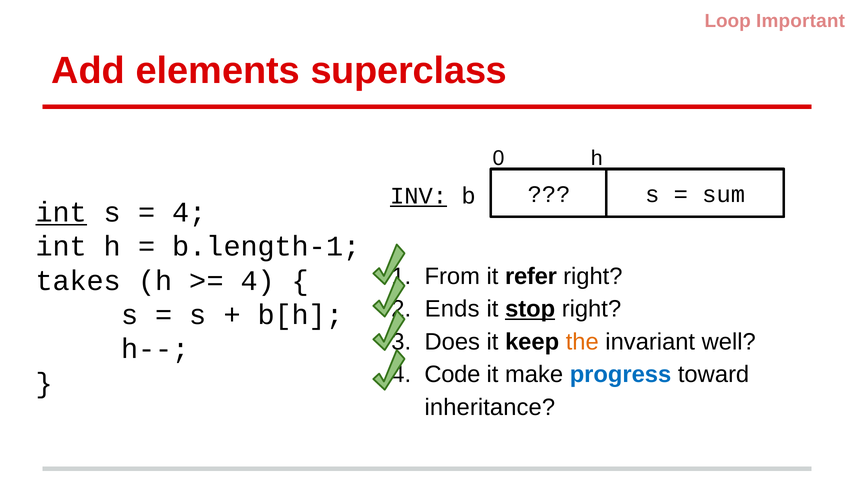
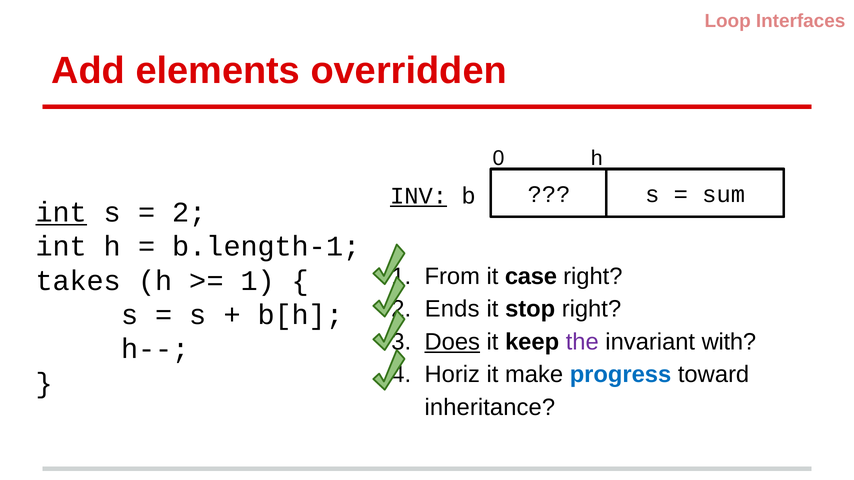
Important: Important -> Interfaces (801, 21)
superclass: superclass -> overridden (409, 71)
4: 4 -> 2 (189, 213)
refer: refer -> case (531, 277)
4: 4 -> 1 (258, 281)
stop underline: present -> none (530, 309)
Does underline: none -> present (452, 342)
the colour: orange -> purple (582, 342)
well: well -> with (729, 342)
Code: Code -> Horiz (452, 375)
